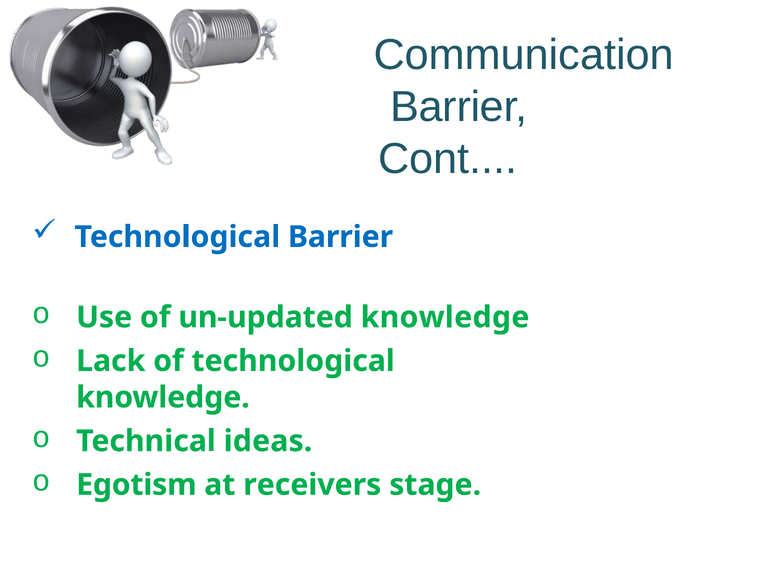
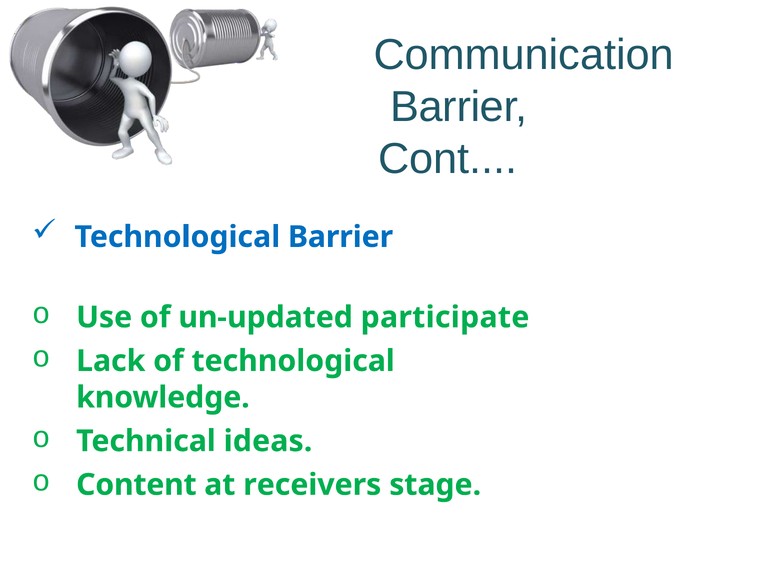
un-updated knowledge: knowledge -> participate (445, 317)
Egotism: Egotism -> Content (136, 485)
